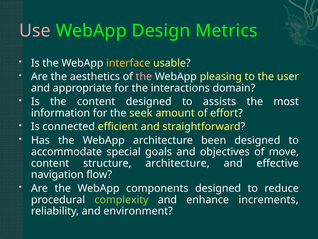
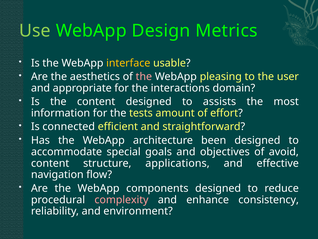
Use colour: pink -> light green (35, 31)
seek: seek -> tests (141, 113)
move: move -> avoid (284, 151)
structure architecture: architecture -> applications (177, 163)
complexity colour: light green -> pink (122, 199)
increments: increments -> consistency (269, 199)
